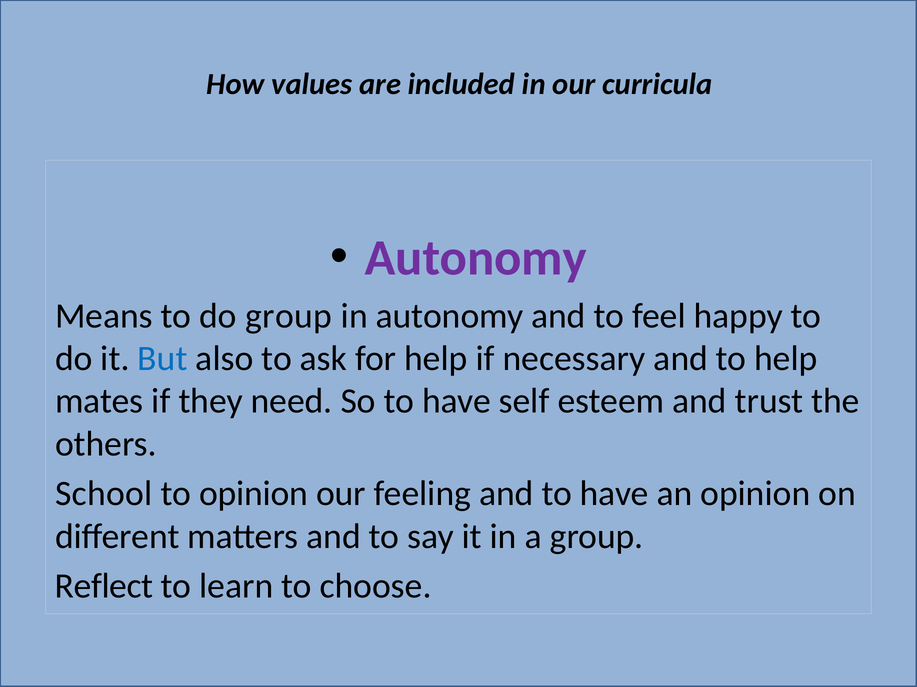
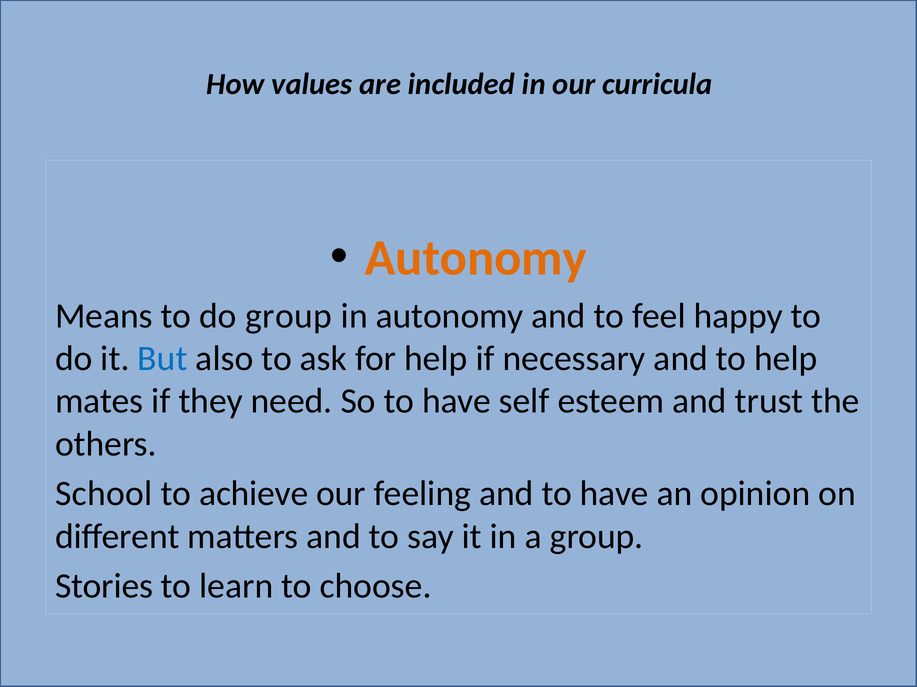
Autonomy colour: purple -> orange (476, 258)
to opinion: opinion -> achieve (254, 494)
Reflect: Reflect -> Stories (104, 587)
